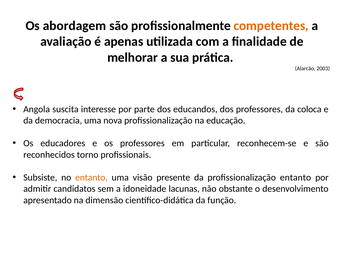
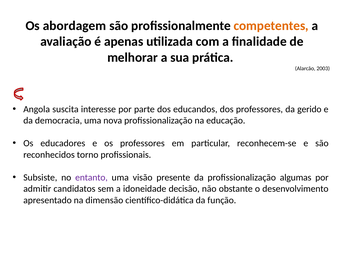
coloca: coloca -> gerido (309, 109)
entanto colour: orange -> purple (91, 177)
profissionalização entanto: entanto -> algumas (296, 177)
lacunas: lacunas -> decisão (184, 189)
